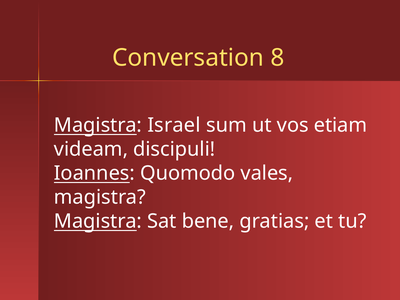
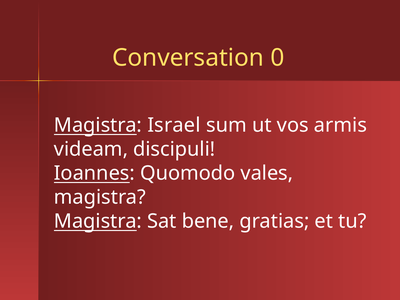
8: 8 -> 0 (277, 58)
etiam: etiam -> armis (340, 125)
